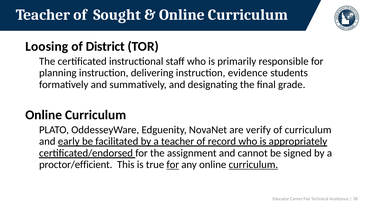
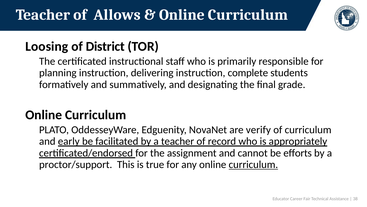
Sought: Sought -> Allows (117, 15)
evidence: evidence -> complete (248, 73)
signed: signed -> efforts (298, 153)
proctor/efficient: proctor/efficient -> proctor/support (76, 164)
for underline: present -> none (173, 164)
